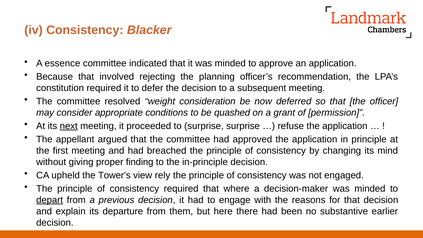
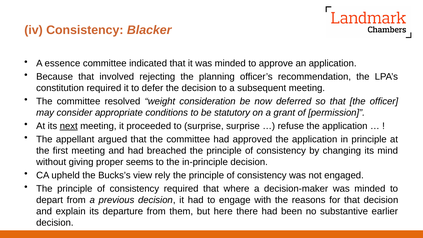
quashed: quashed -> statutory (232, 113)
finding: finding -> seems (140, 162)
Tower’s: Tower’s -> Bucks’s (114, 175)
depart underline: present -> none (50, 200)
